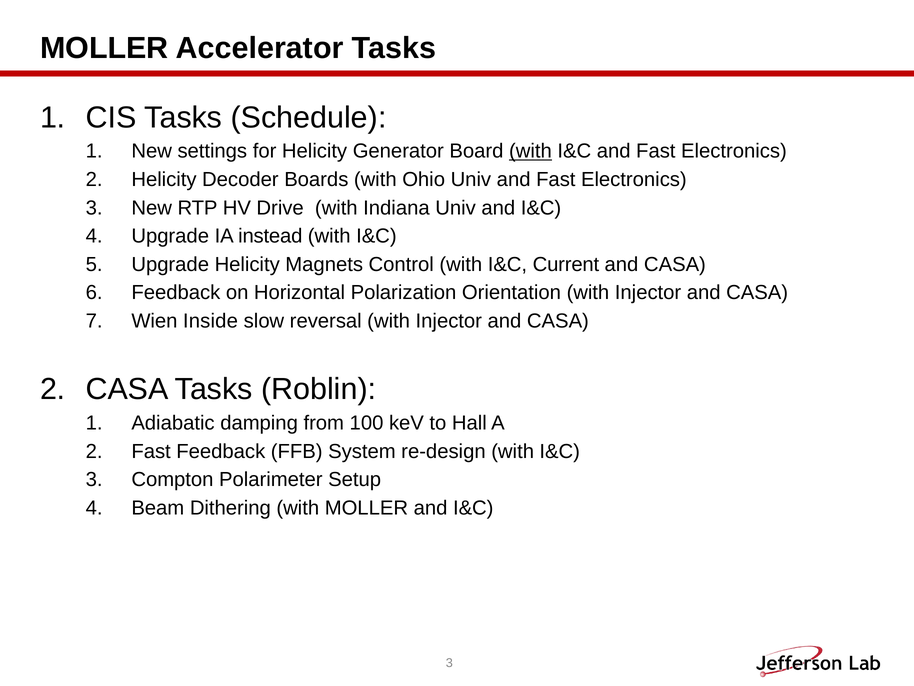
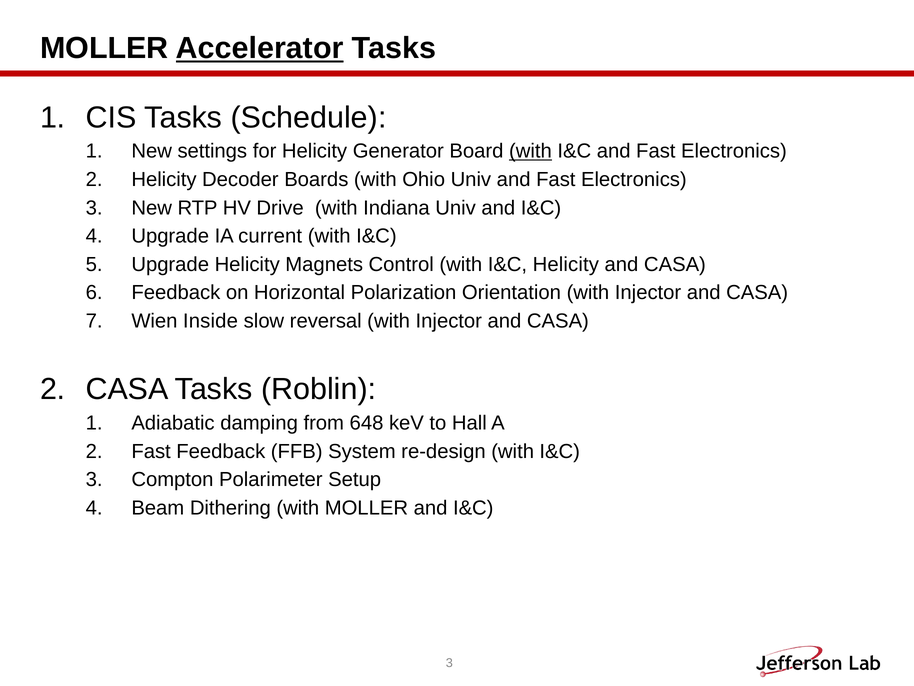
Accelerator underline: none -> present (260, 48)
instead: instead -> current (270, 236)
I&C Current: Current -> Helicity (566, 264)
100: 100 -> 648 (367, 423)
